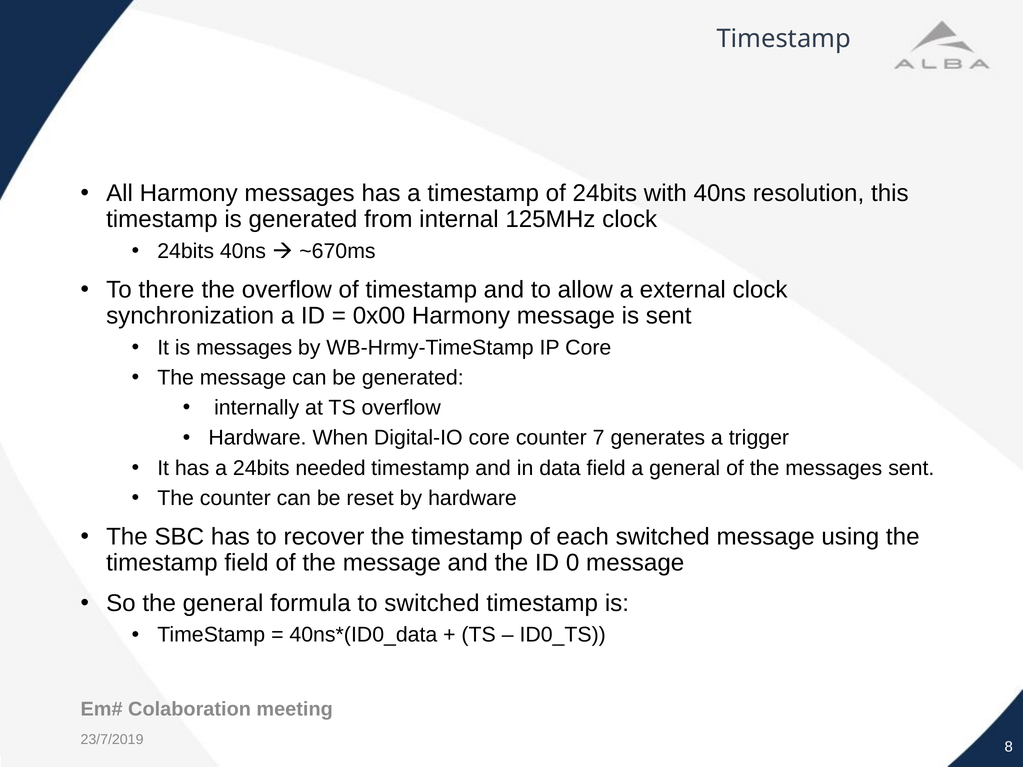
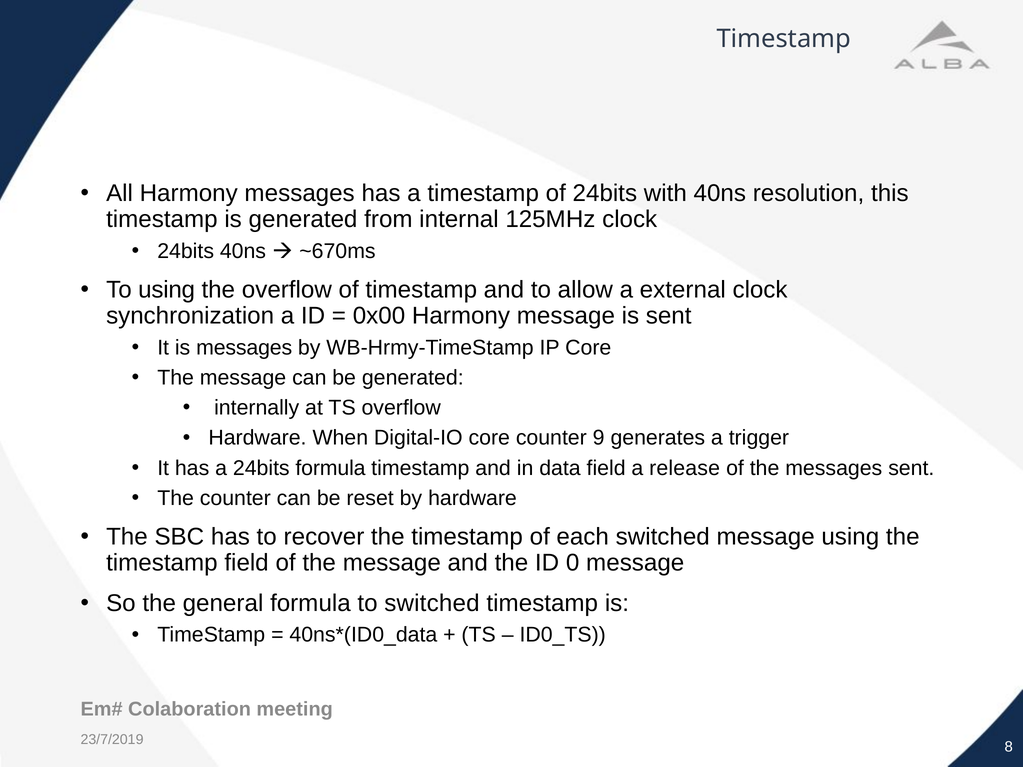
To there: there -> using (167, 290)
7: 7 -> 9 (599, 438)
24bits needed: needed -> formula (331, 468)
a general: general -> release (685, 468)
